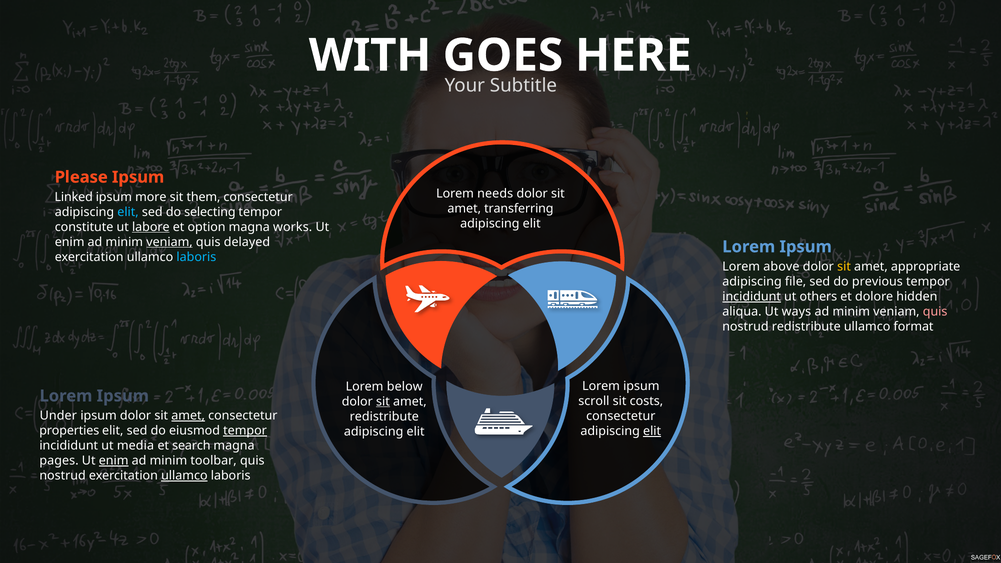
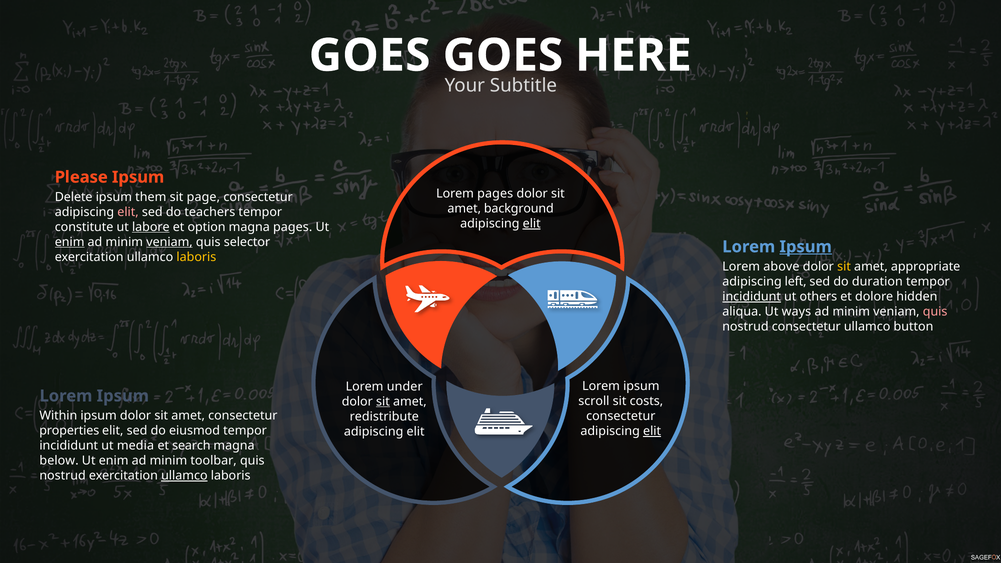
WITH: WITH -> GOES (370, 56)
Lorem needs: needs -> pages (495, 194)
Linked: Linked -> Delete (74, 197)
more: more -> them (151, 197)
them: them -> page (203, 197)
transferring: transferring -> background (519, 209)
elit colour: light blue -> pink (128, 212)
selecting: selecting -> teachers (210, 212)
elit underline: none -> present (532, 224)
magna works: works -> pages (293, 227)
enim underline: none -> present (70, 242)
delayed: delayed -> selector (247, 242)
Ipsum underline: none -> present (806, 247)
laboris colour: light blue -> yellow (196, 257)
file: file -> left (796, 282)
previous: previous -> duration (877, 282)
nostrud redistribute: redistribute -> consectetur (806, 327)
format: format -> button (913, 327)
below: below -> under (405, 386)
Under: Under -> Within (58, 416)
amet underline: present -> none (188, 416)
tempor underline: present -> none (245, 431)
pages: pages -> below (59, 461)
enim underline: present -> none (114, 461)
